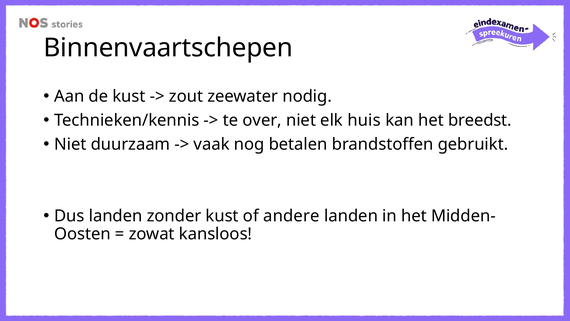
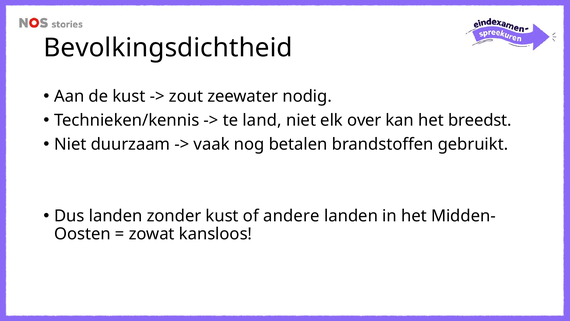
Binnenvaartschepen: Binnenvaartschepen -> Bevolkingsdichtheid (168, 48)
over: over -> land (262, 120)
huis: huis -> over (364, 120)
